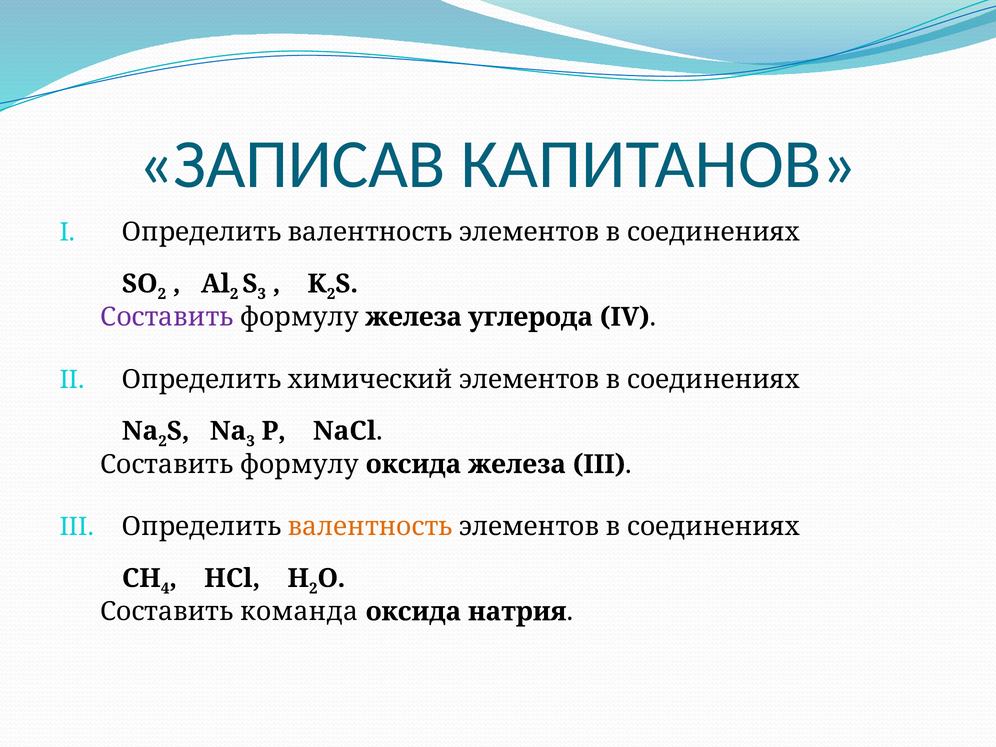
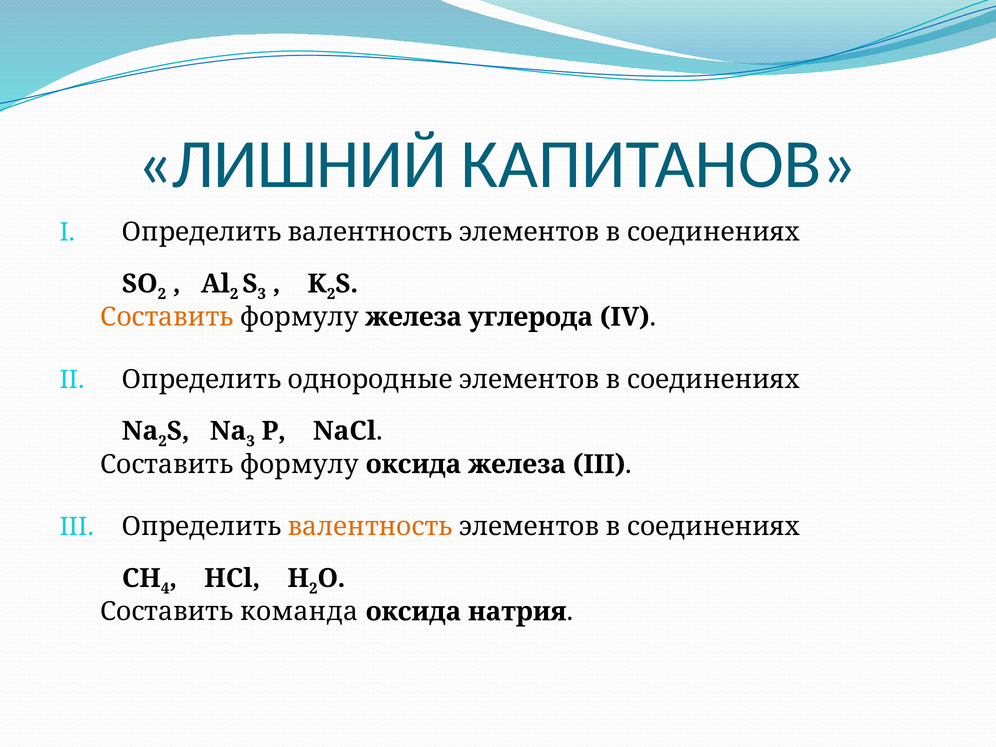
ЗАПИСАВ: ЗАПИСАВ -> ЛИШНИЙ (292, 164)
Составить colour: purple -> orange (167, 317)
химический: химический -> однородные (370, 380)
